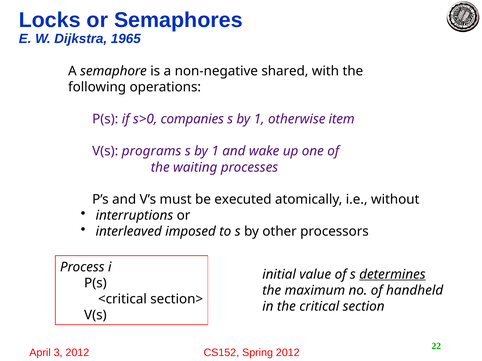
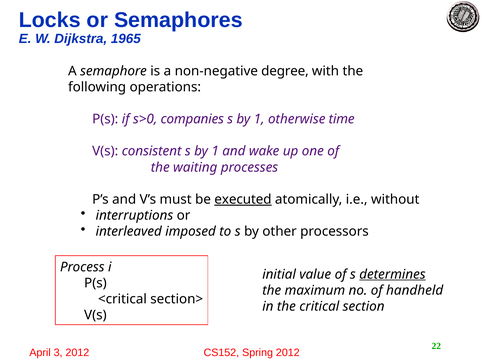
shared: shared -> degree (285, 71)
item: item -> time (342, 119)
programs: programs -> consistent (152, 151)
executed underline: none -> present (243, 200)
